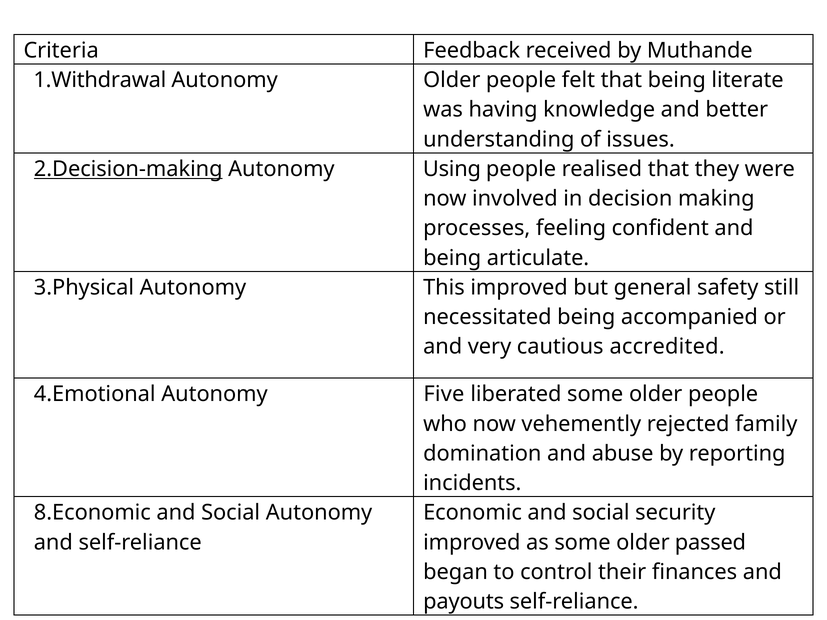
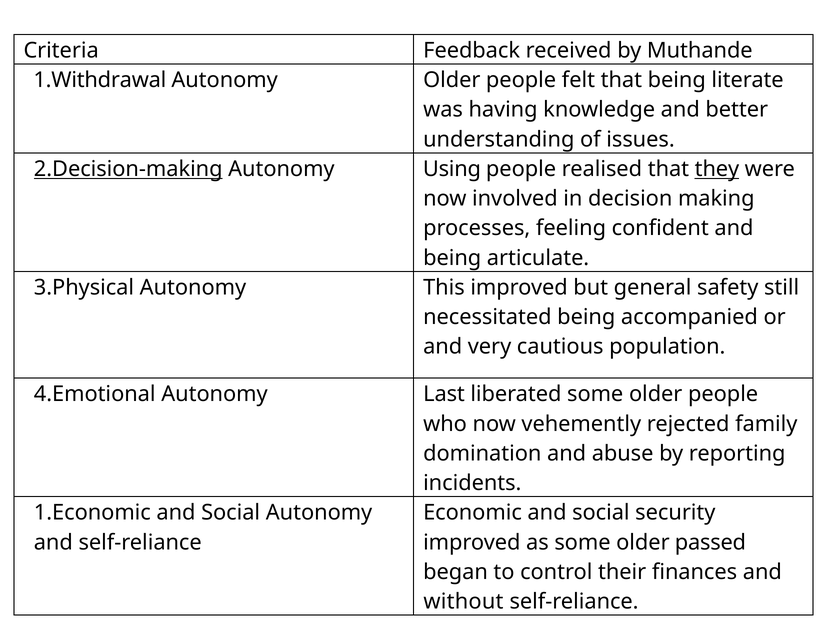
they underline: none -> present (717, 169)
accredited: accredited -> population (667, 347)
Five: Five -> Last (444, 394)
8.Economic: 8.Economic -> 1.Economic (92, 513)
payouts: payouts -> without (463, 602)
